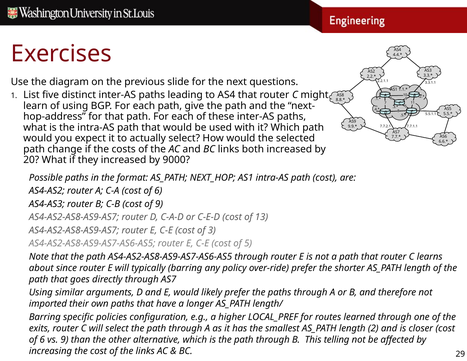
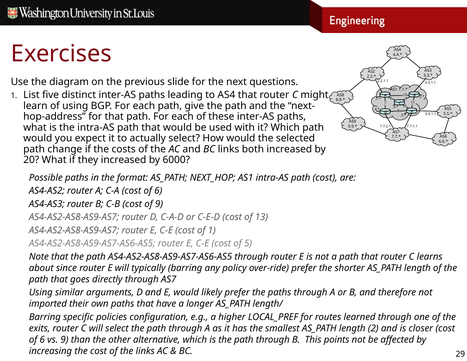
9000: 9000 -> 6000 (176, 160)
of 3: 3 -> 1 (212, 230)
telling: telling -> points (337, 340)
